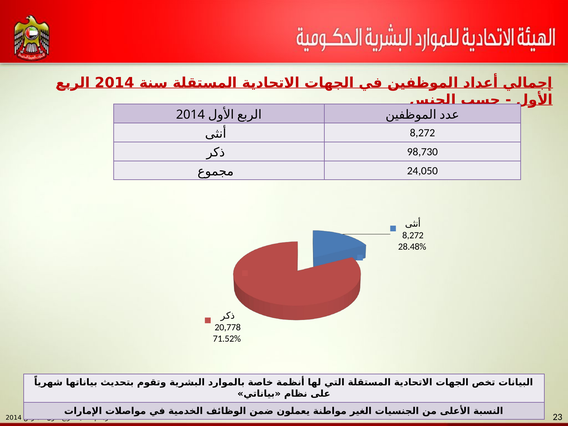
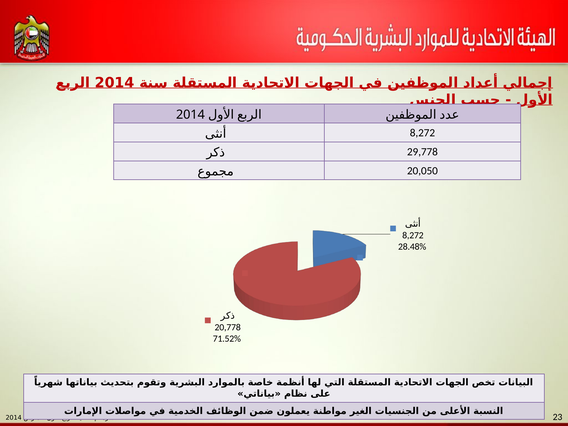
98,730: 98,730 -> 29,778 (422, 152)
24,050: 24,050 -> 20,050 (422, 171)
